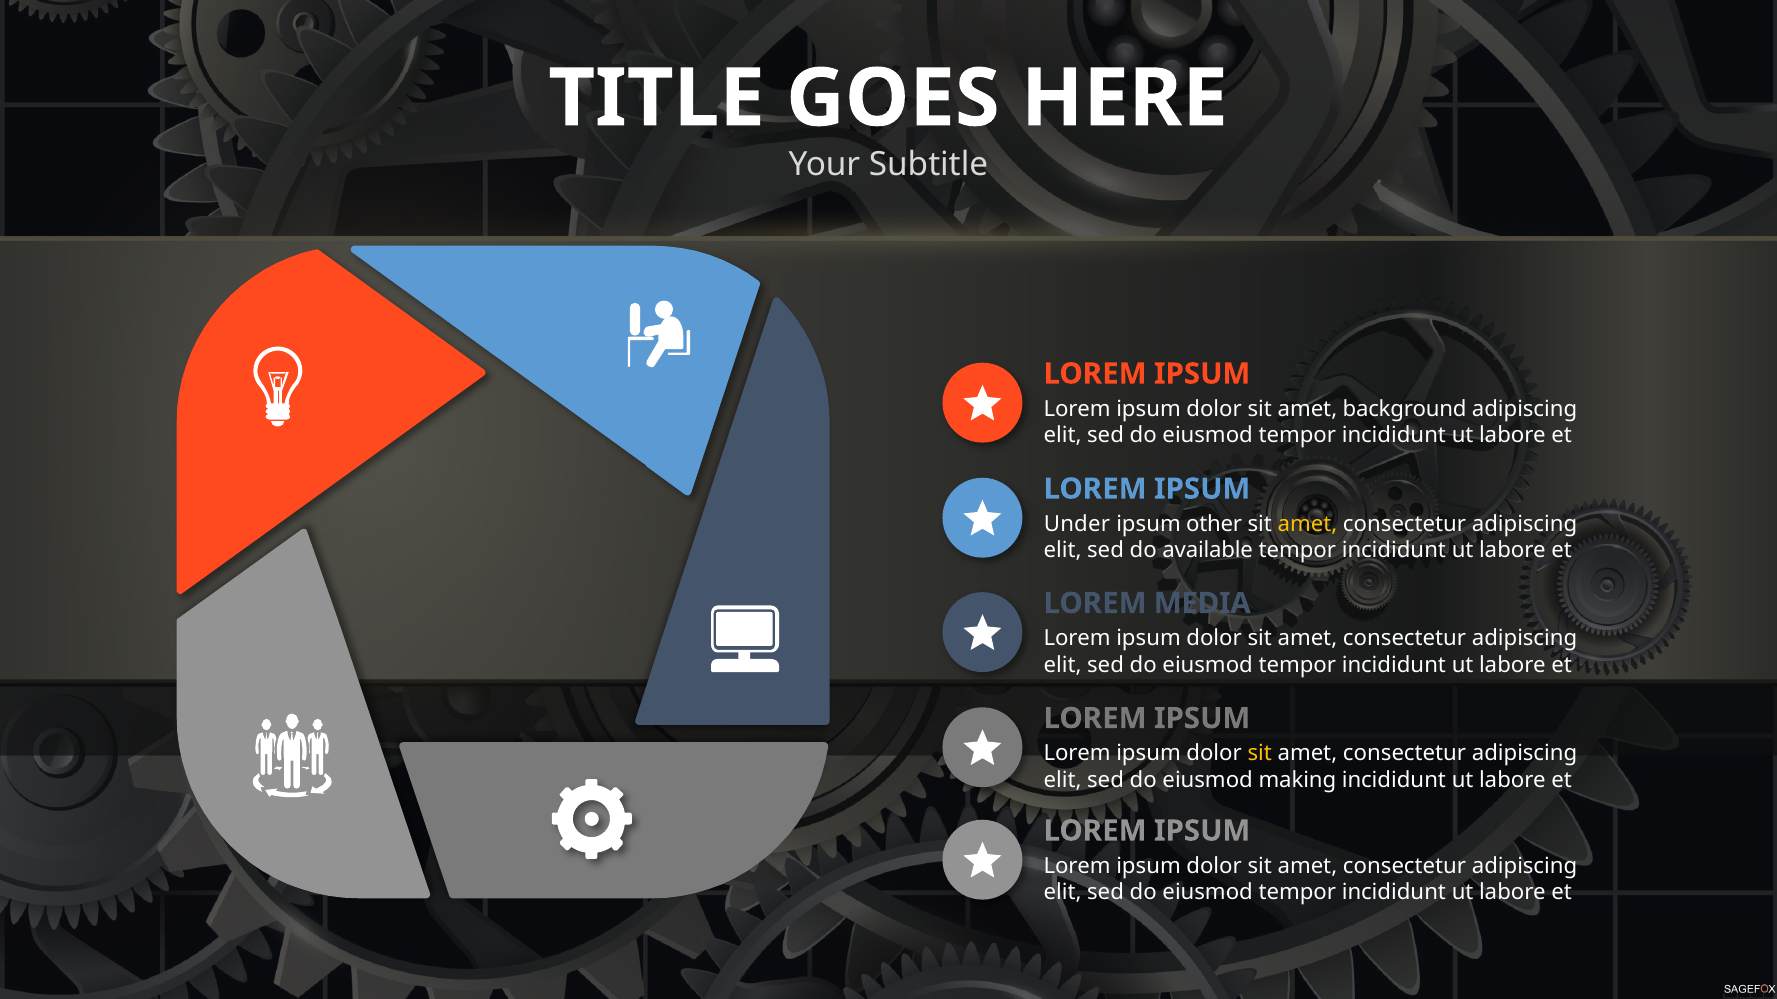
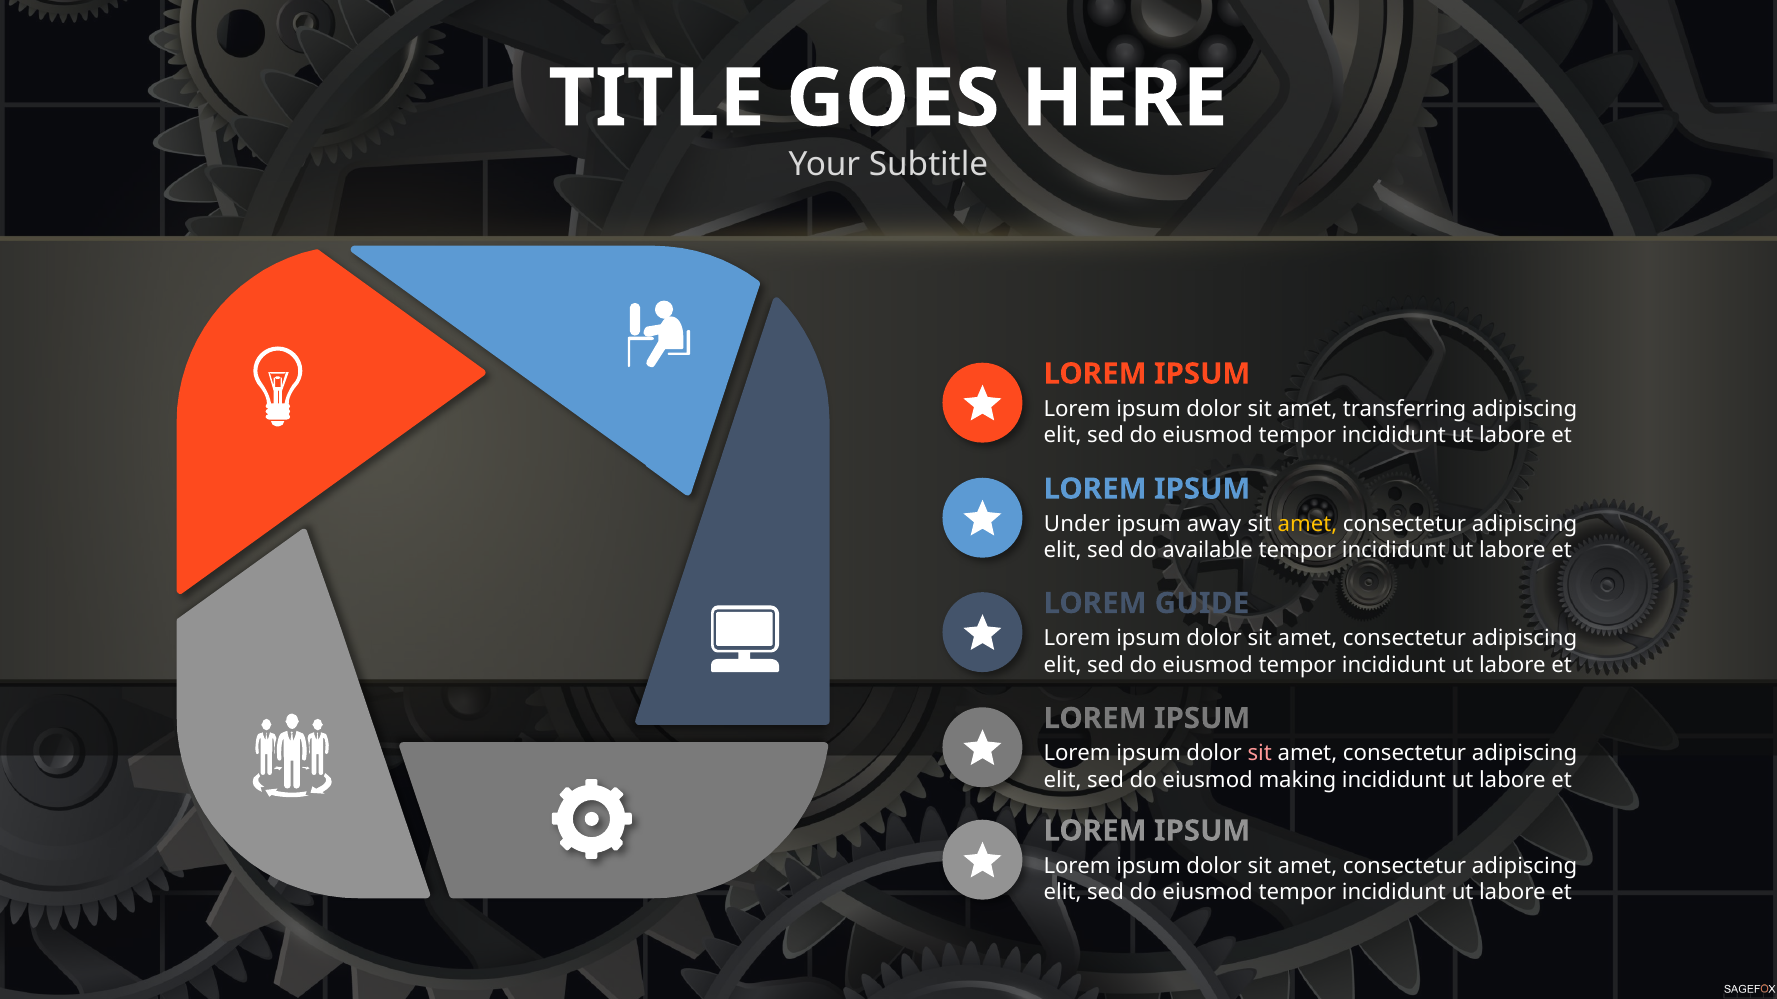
background: background -> transferring (1405, 409)
other: other -> away (1214, 524)
MEDIA: MEDIA -> GUIDE (1202, 604)
sit colour: yellow -> pink (1260, 754)
